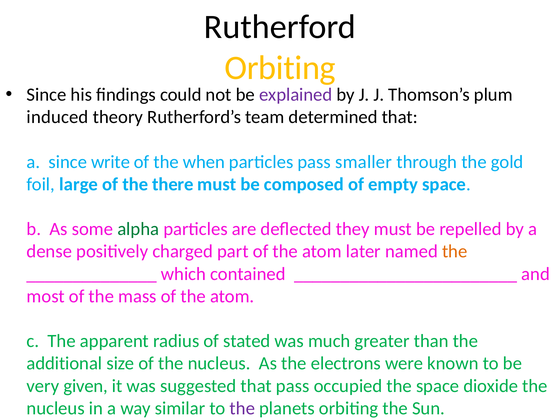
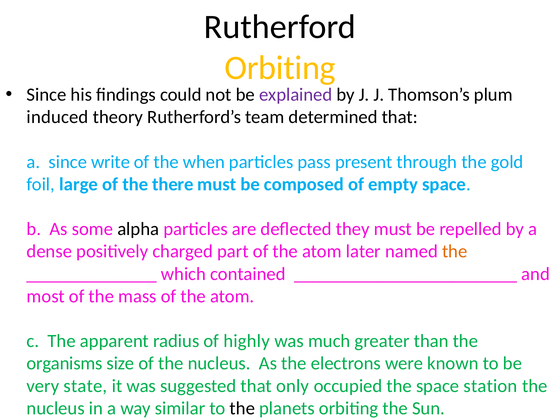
smaller: smaller -> present (364, 162)
alpha colour: green -> black (138, 229)
stated: stated -> highly (247, 341)
additional: additional -> organisms (64, 363)
given: given -> state (85, 386)
that pass: pass -> only (293, 386)
dioxide: dioxide -> station (491, 386)
the colour: purple -> black (242, 408)
